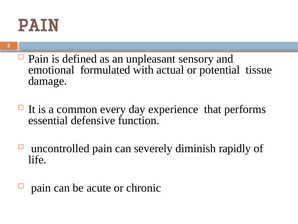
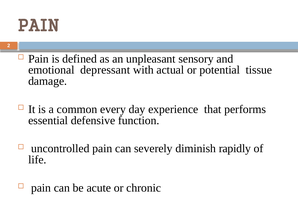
formulated: formulated -> depressant (105, 70)
